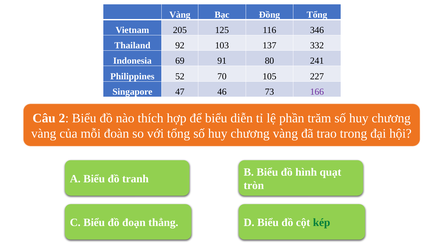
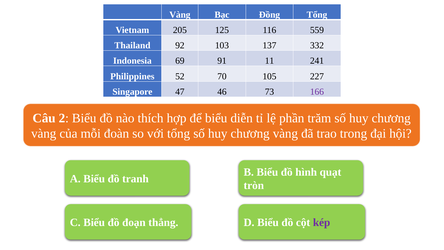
346: 346 -> 559 (317, 30)
80: 80 -> 11 (269, 61)
kép colour: green -> purple (322, 222)
